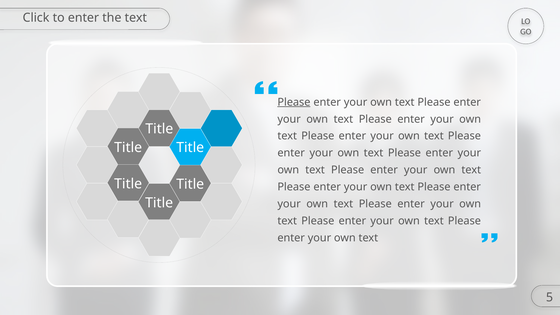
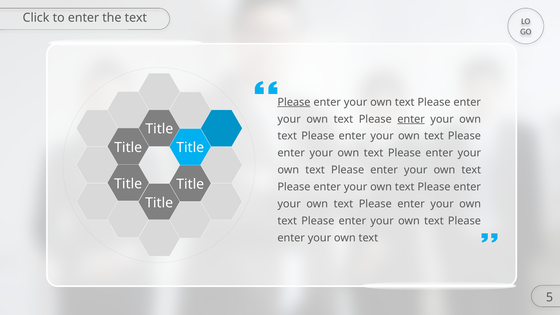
enter underline: none -> present (411, 119)
